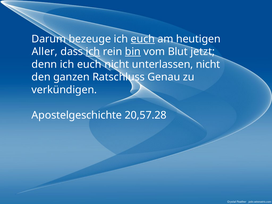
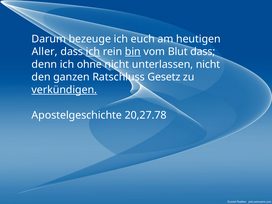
euch underline: present -> none (143, 39)
Blut jetzt: jetzt -> dass (203, 52)
denn ich euch: euch -> ohne (89, 64)
Genau: Genau -> Gesetz (164, 77)
verkündigen underline: none -> present (64, 90)
20,57.28: 20,57.28 -> 20,27.78 (146, 115)
